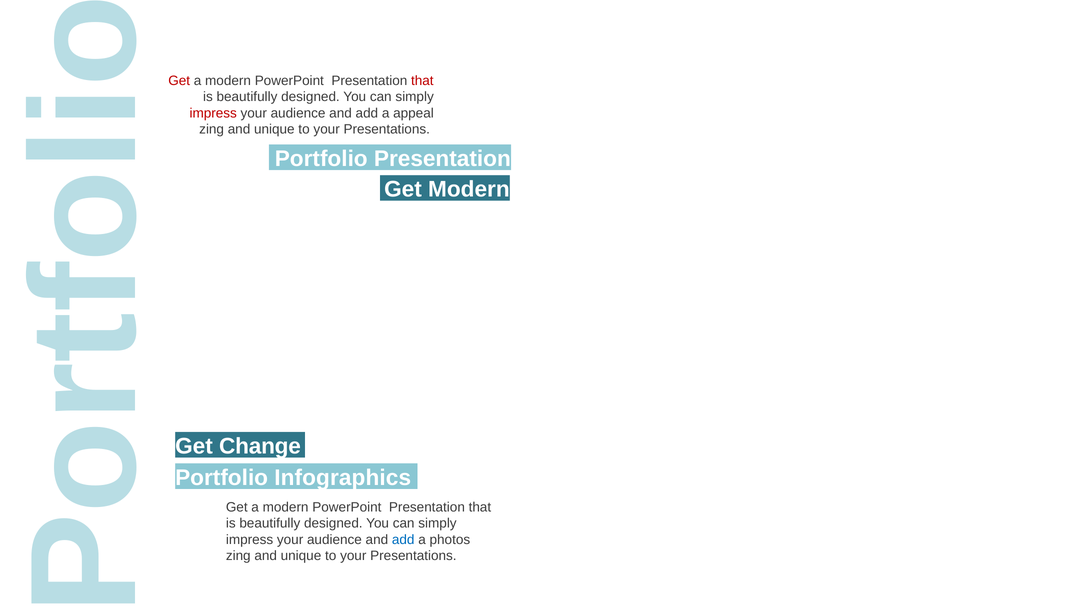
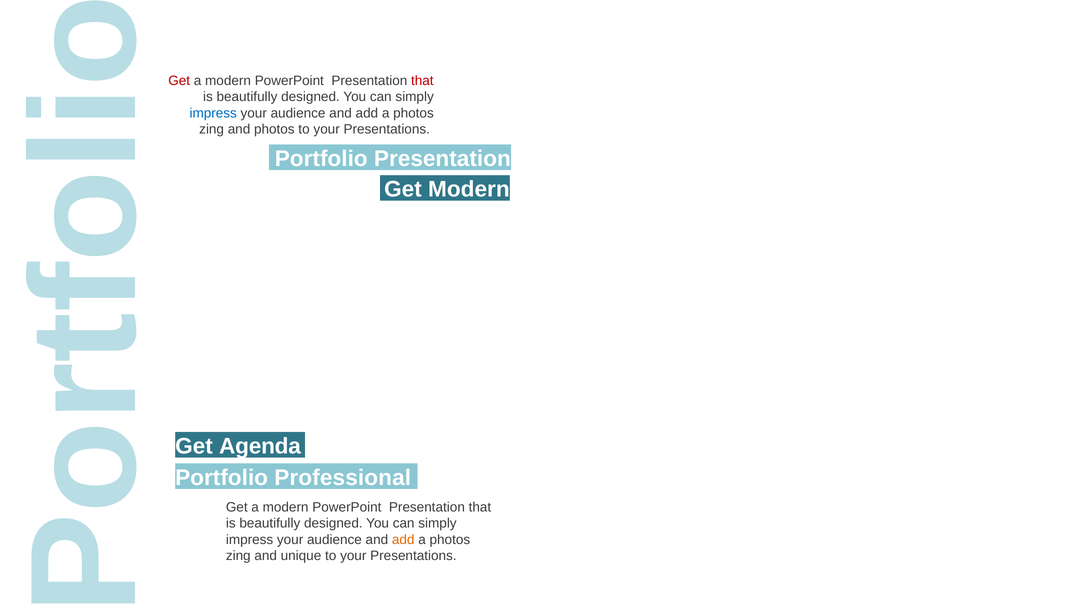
impress colour: red -> blue (213, 113)
appeal: appeal -> photos (413, 113)
unique: unique -> photos (274, 129)
Change: Change -> Agenda (260, 446)
Infographics: Infographics -> Professional (343, 477)
add colour: blue -> orange (403, 539)
